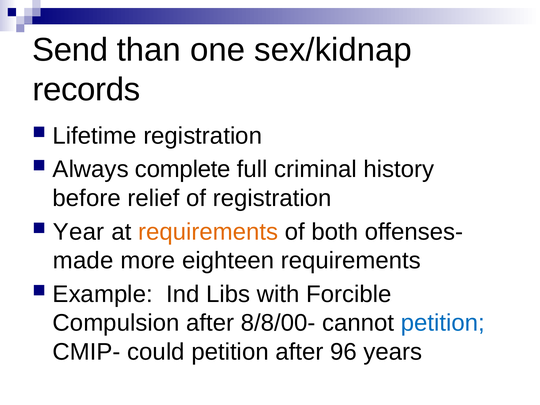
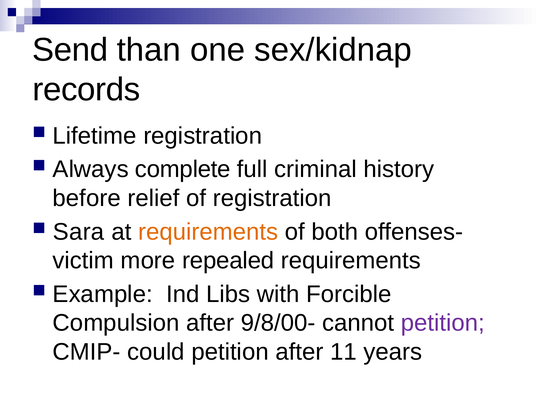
Year: Year -> Sara (79, 232)
made: made -> victim (83, 261)
eighteen: eighteen -> repealed (228, 261)
8/8/00-: 8/8/00- -> 9/8/00- (278, 323)
petition colour: blue -> purple (443, 323)
96: 96 -> 11 (343, 352)
